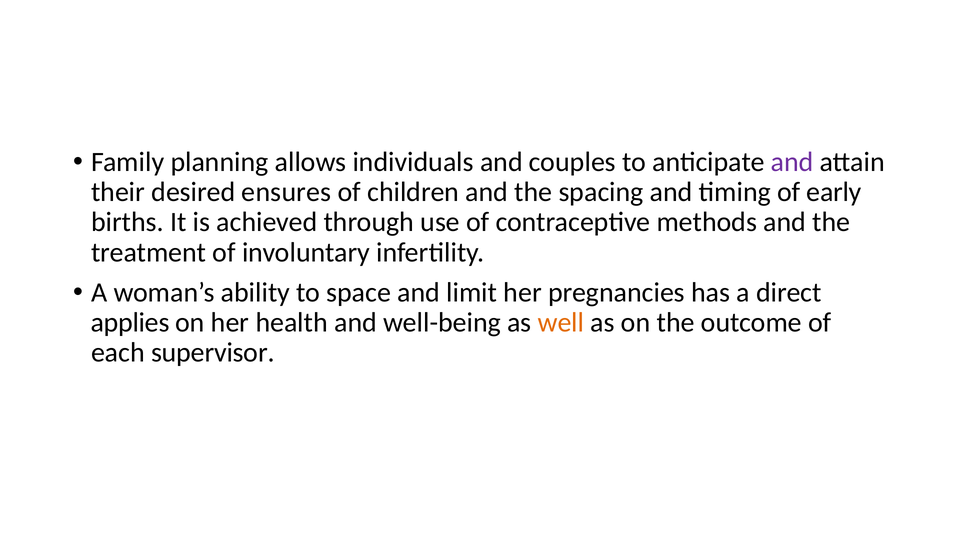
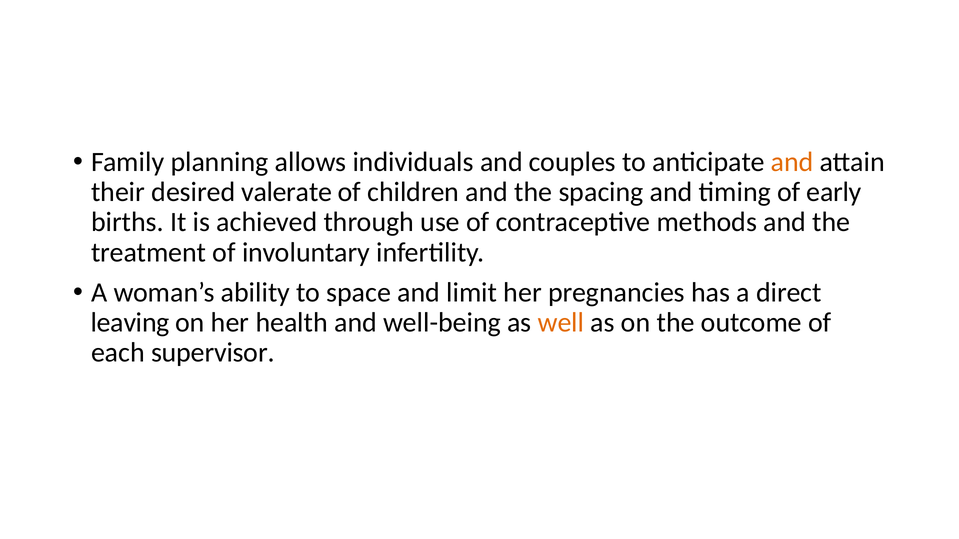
and colour: purple -> orange (792, 162)
ensures: ensures -> valerate (287, 192)
applies: applies -> leaving (130, 323)
